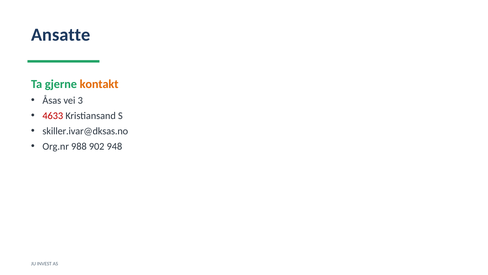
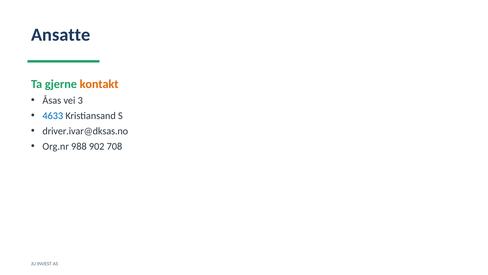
4633 colour: red -> blue (53, 116)
skiller.ivar@dksas.no: skiller.ivar@dksas.no -> driver.ivar@dksas.no (85, 131)
948: 948 -> 708 (114, 146)
